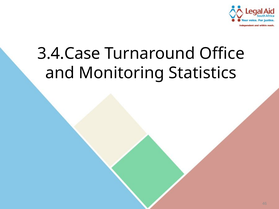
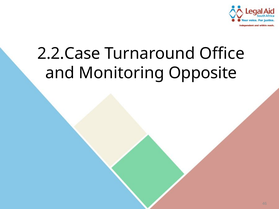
3.4.Case: 3.4.Case -> 2.2.Case (69, 54)
Statistics: Statistics -> Opposite (203, 73)
